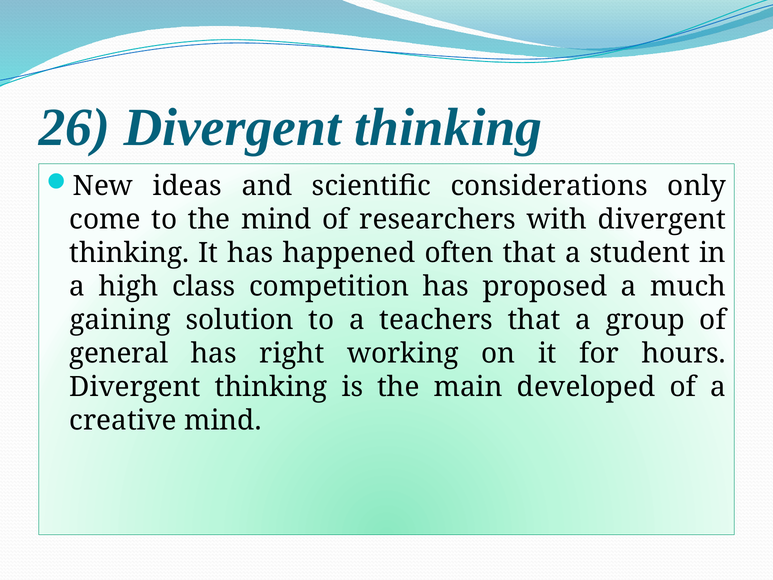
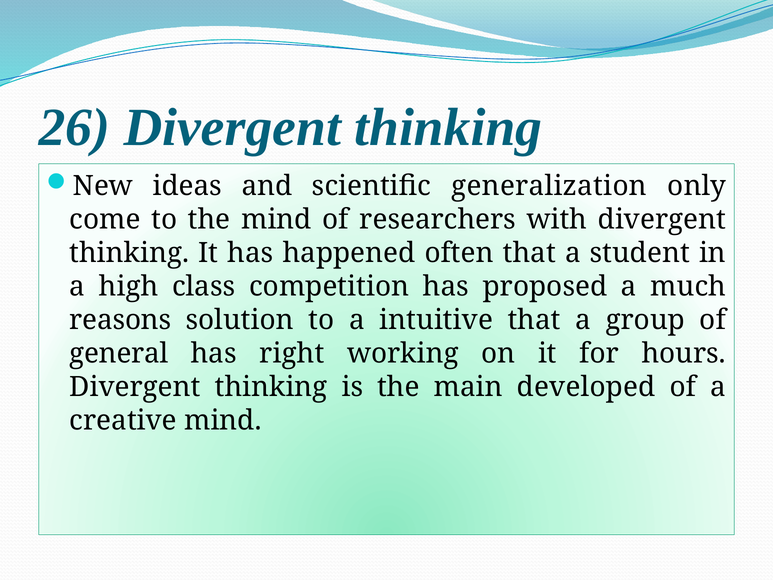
considerations: considerations -> generalization (549, 186)
gaining: gaining -> reasons (120, 320)
teachers: teachers -> intuitive (436, 320)
